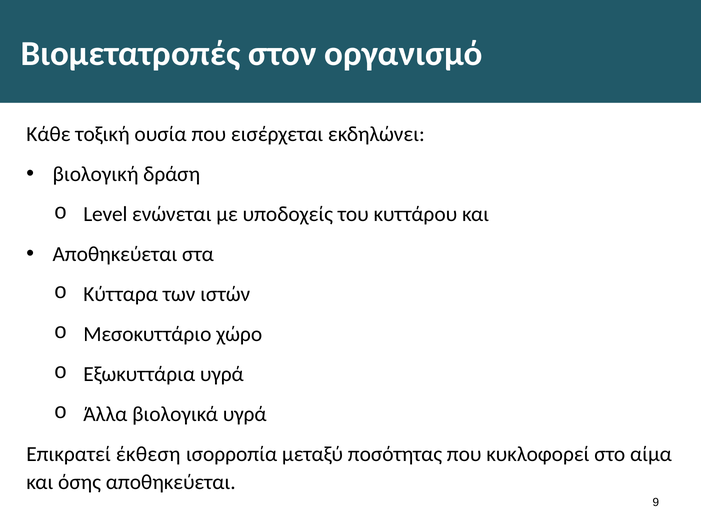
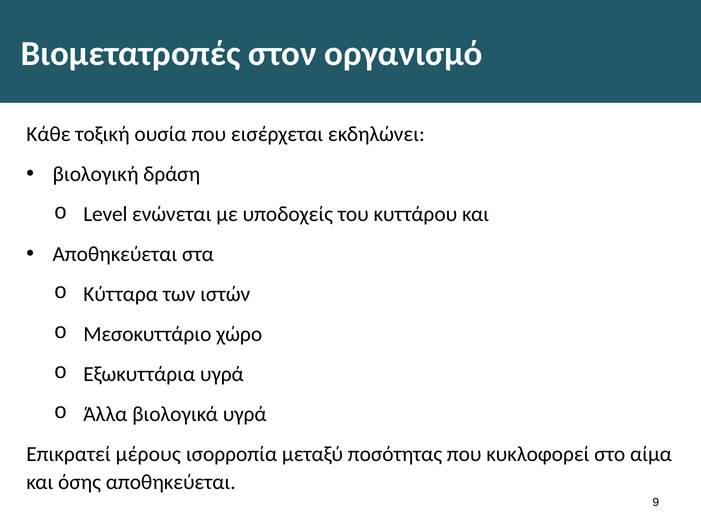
έκθεση: έκθεση -> μέρους (148, 454)
